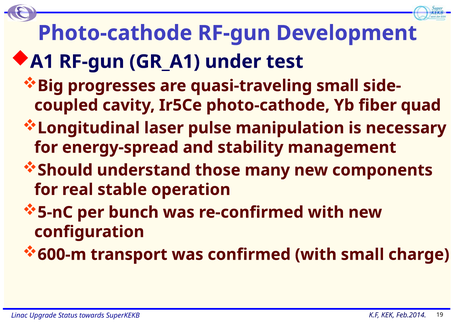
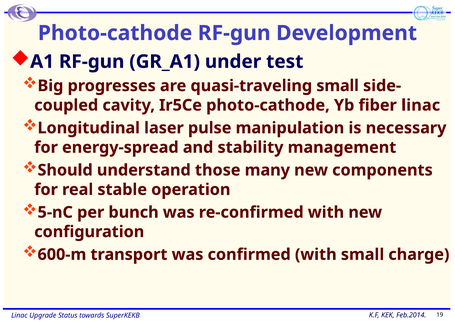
fiber quad: quad -> linac (421, 105)
